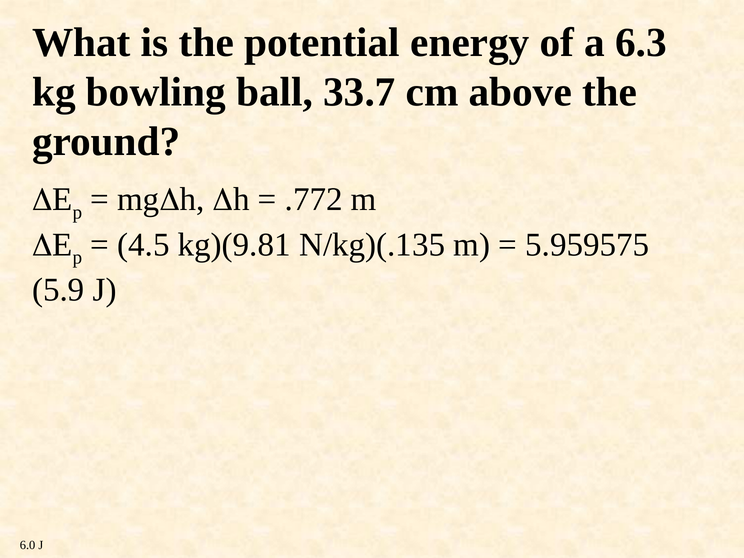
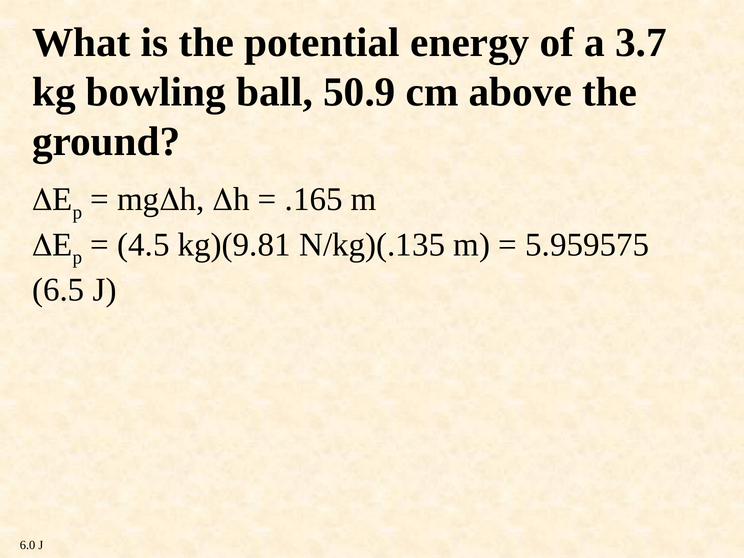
6.3: 6.3 -> 3.7 (641, 42)
33.7: 33.7 -> 50.9 (359, 92)
.772: .772 -> .165 (314, 199)
5.9: 5.9 -> 6.5 (58, 290)
